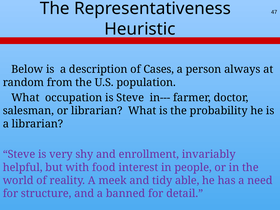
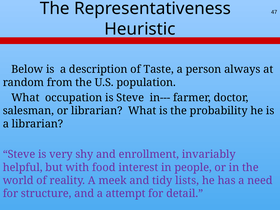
Cases: Cases -> Taste (159, 69)
able: able -> lists (187, 181)
banned: banned -> attempt (126, 194)
